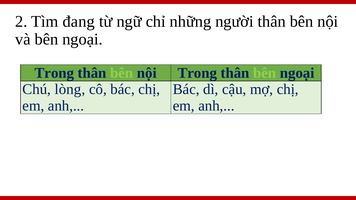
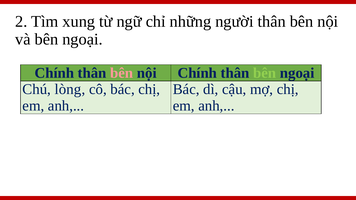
đang: đang -> xung (79, 22)
Trong: Trong -> Chính (54, 73)
bên colour: light green -> pink (122, 73)
nội Trong: Trong -> Chính (197, 73)
